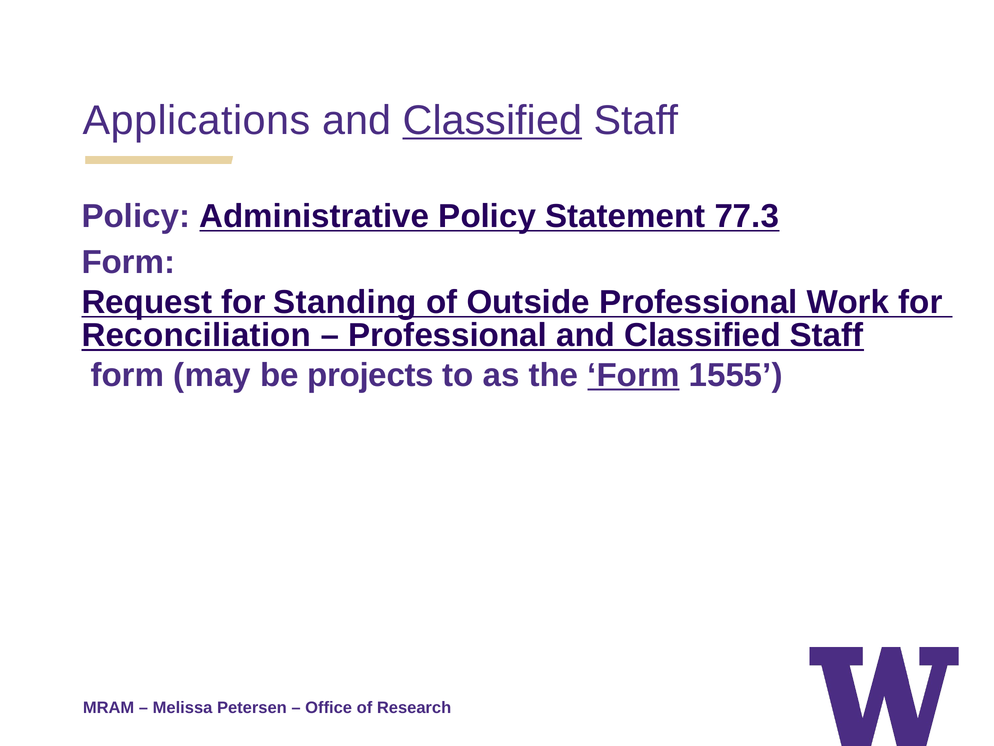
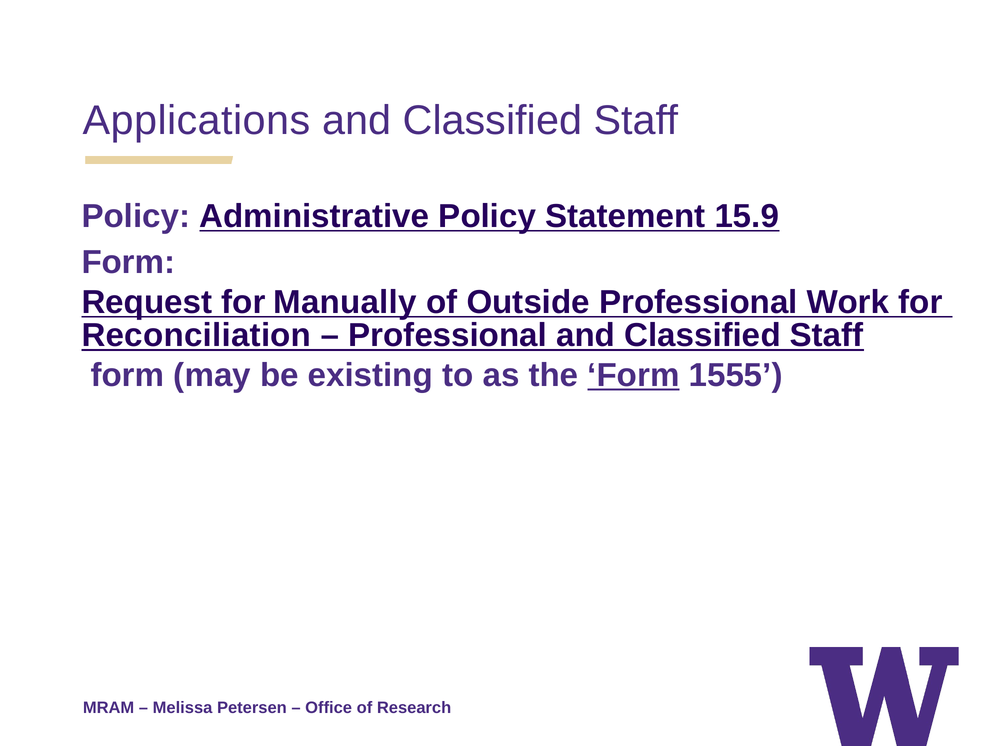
Classified underline: present -> none (492, 121)
77.3: 77.3 -> 15.9 (747, 216)
Standing: Standing -> Manually (345, 302)
projects: projects -> existing (370, 375)
